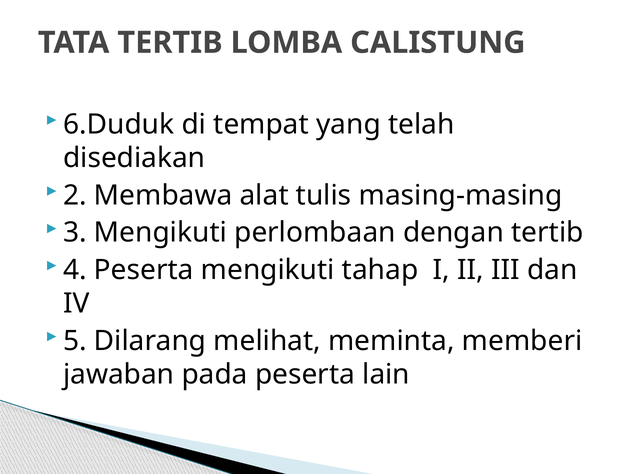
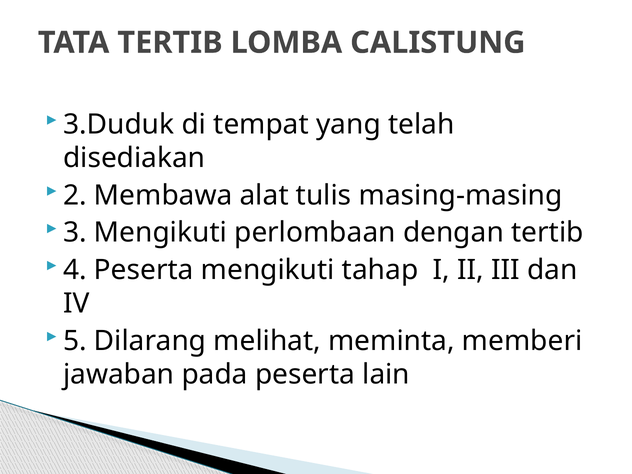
6.Duduk: 6.Duduk -> 3.Duduk (119, 124)
